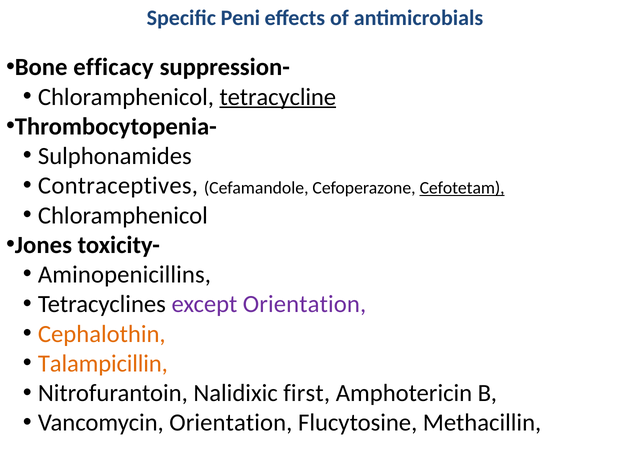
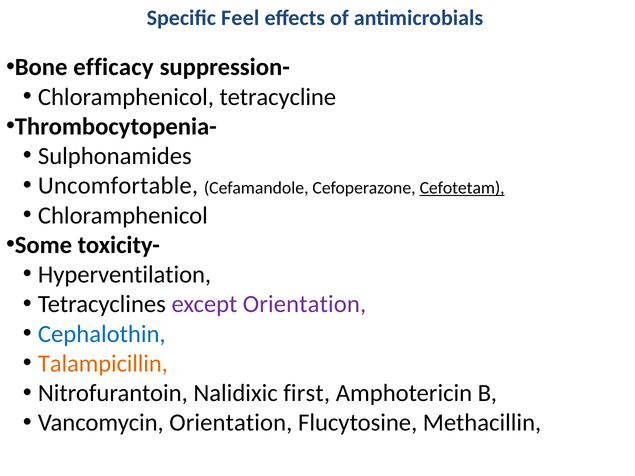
Peni: Peni -> Feel (240, 18)
tetracycline underline: present -> none (278, 97)
Contraceptives: Contraceptives -> Uncomfortable (118, 186)
Jones: Jones -> Some (43, 245)
Aminopenicillins: Aminopenicillins -> Hyperventilation (125, 275)
Cephalothin colour: orange -> blue (102, 334)
